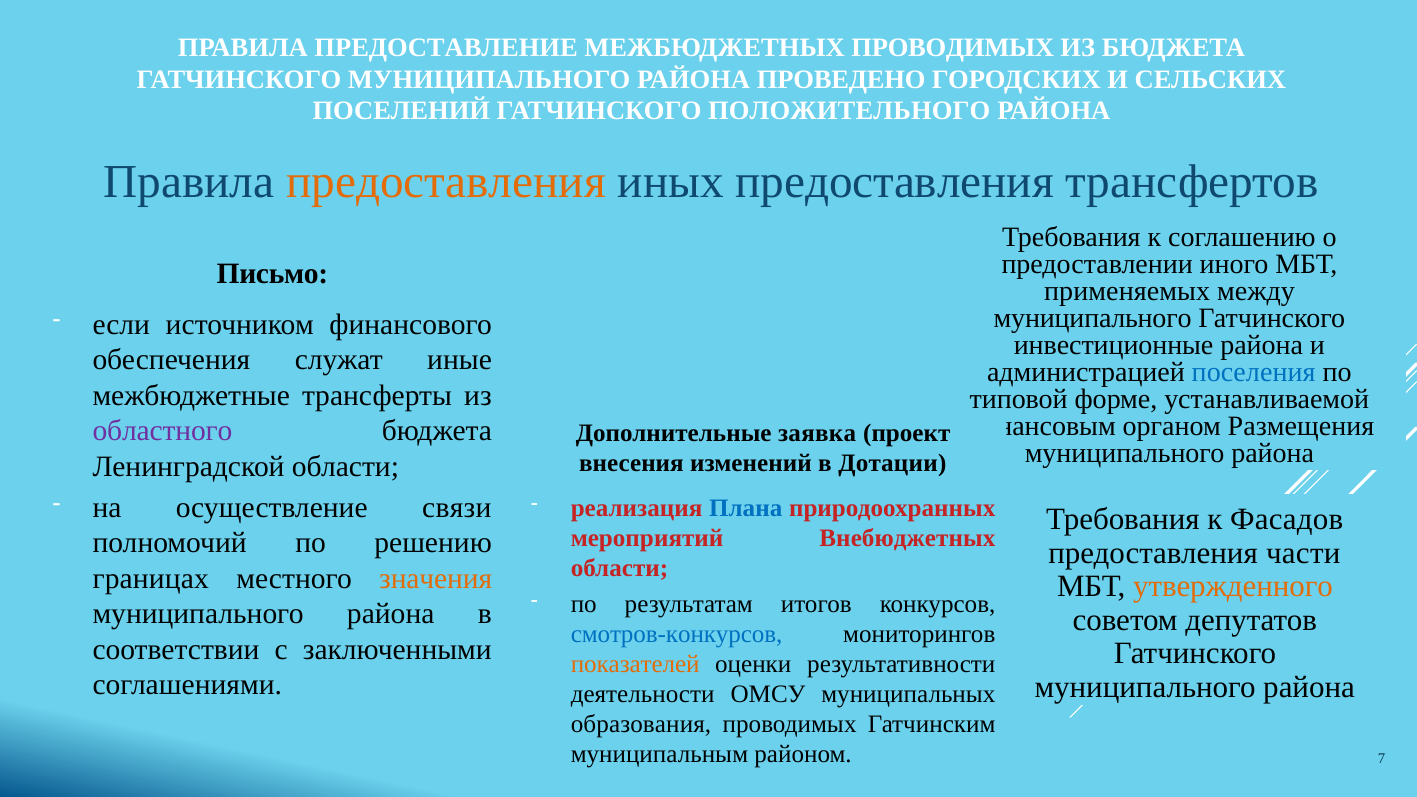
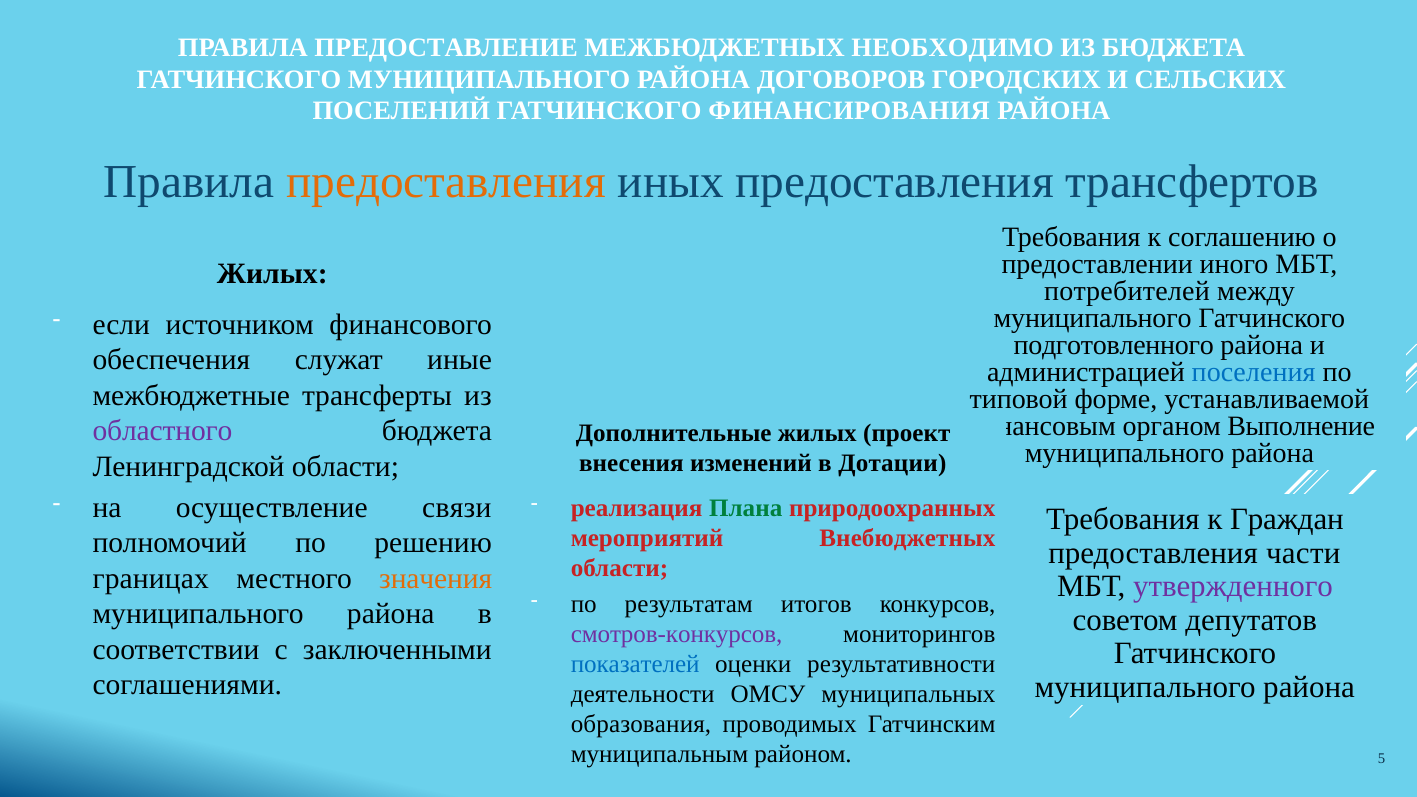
МЕЖБЮДЖЕТНЫХ ПРОВОДИМЫХ: ПРОВОДИМЫХ -> НЕОБХОДИМО (953, 47)
ПРОВЕДЕНО: ПРОВЕДЕНО -> ДОГОВОРОВ (841, 79)
ПОЛОЖИТЕЛЬНОГО: ПОЛОЖИТЕЛЬНОГО -> ФИНАНСИРОВАНИЯ (849, 111)
Письмо: Письмо -> Жилых (272, 274)
применяемых: применяемых -> потребителей (1127, 291)
инвестиционные: инвестиционные -> подготовленного (1114, 345)
Размещения: Размещения -> Выполнение (1301, 426)
Дополнительные заявка: заявка -> жилых (817, 433)
Плана colour: blue -> green (746, 508)
Фасадов: Фасадов -> Граждан (1287, 520)
утвержденного colour: orange -> purple (1233, 587)
смотров-конкурсов colour: blue -> purple (677, 634)
показателей colour: orange -> blue (635, 664)
7: 7 -> 5 (1382, 758)
